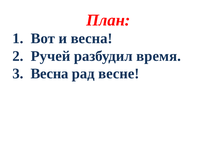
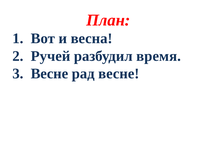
3 Весна: Весна -> Весне (49, 74)
